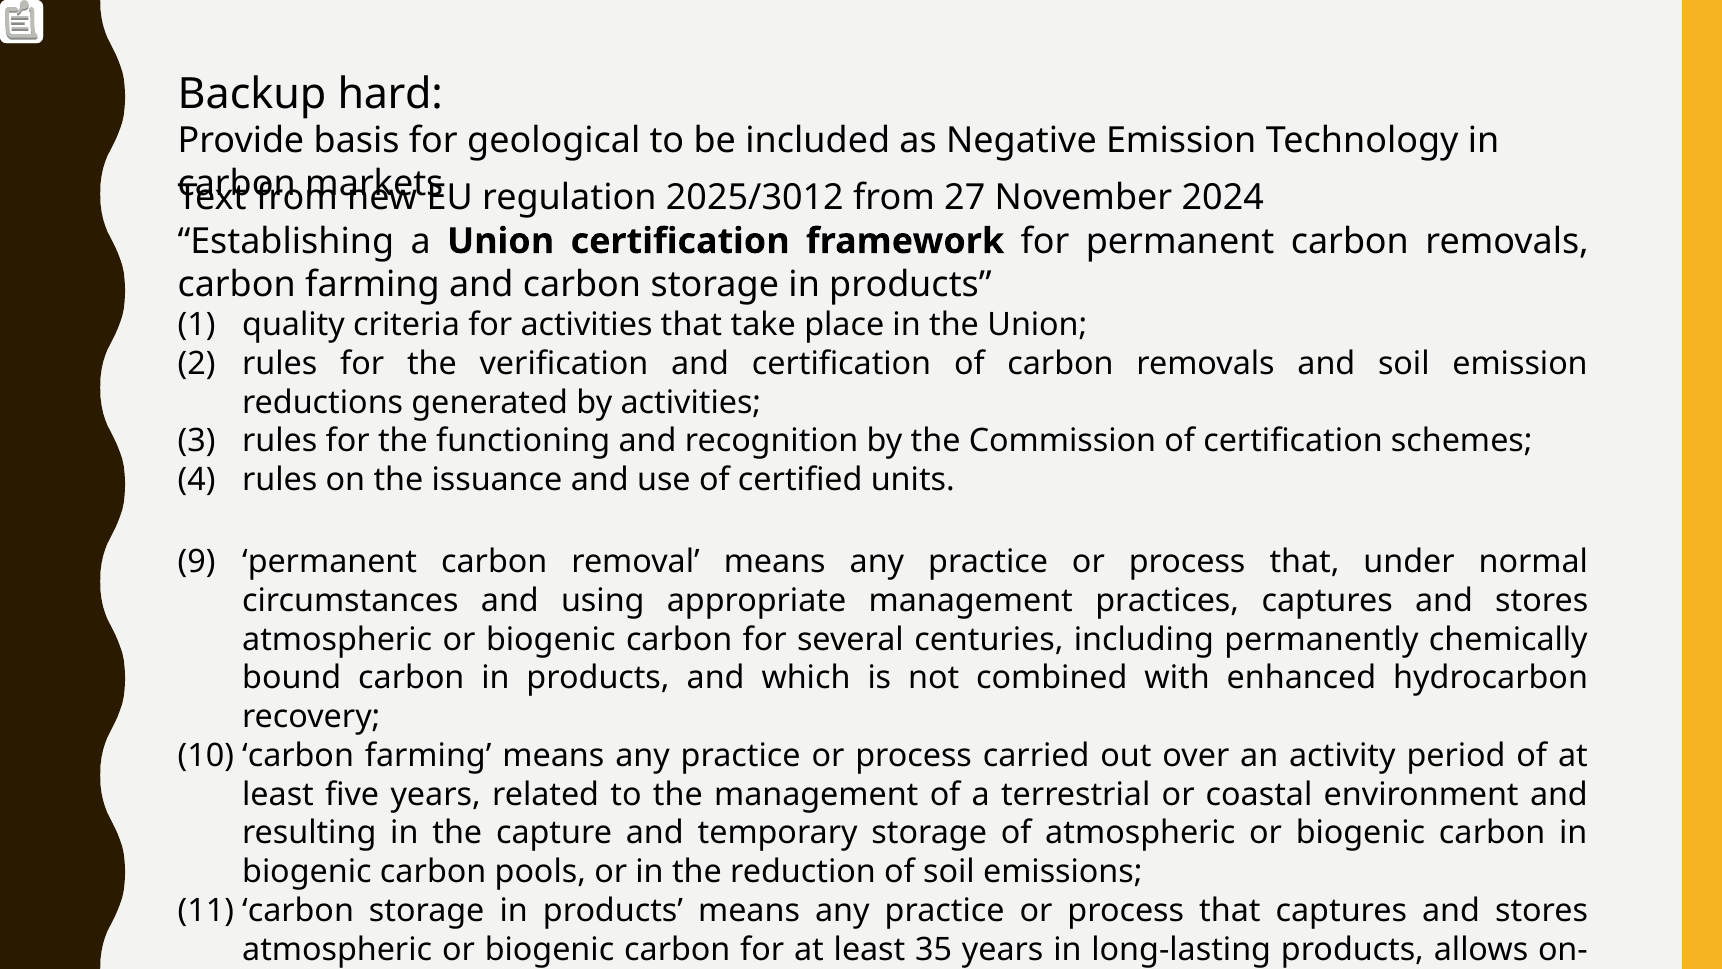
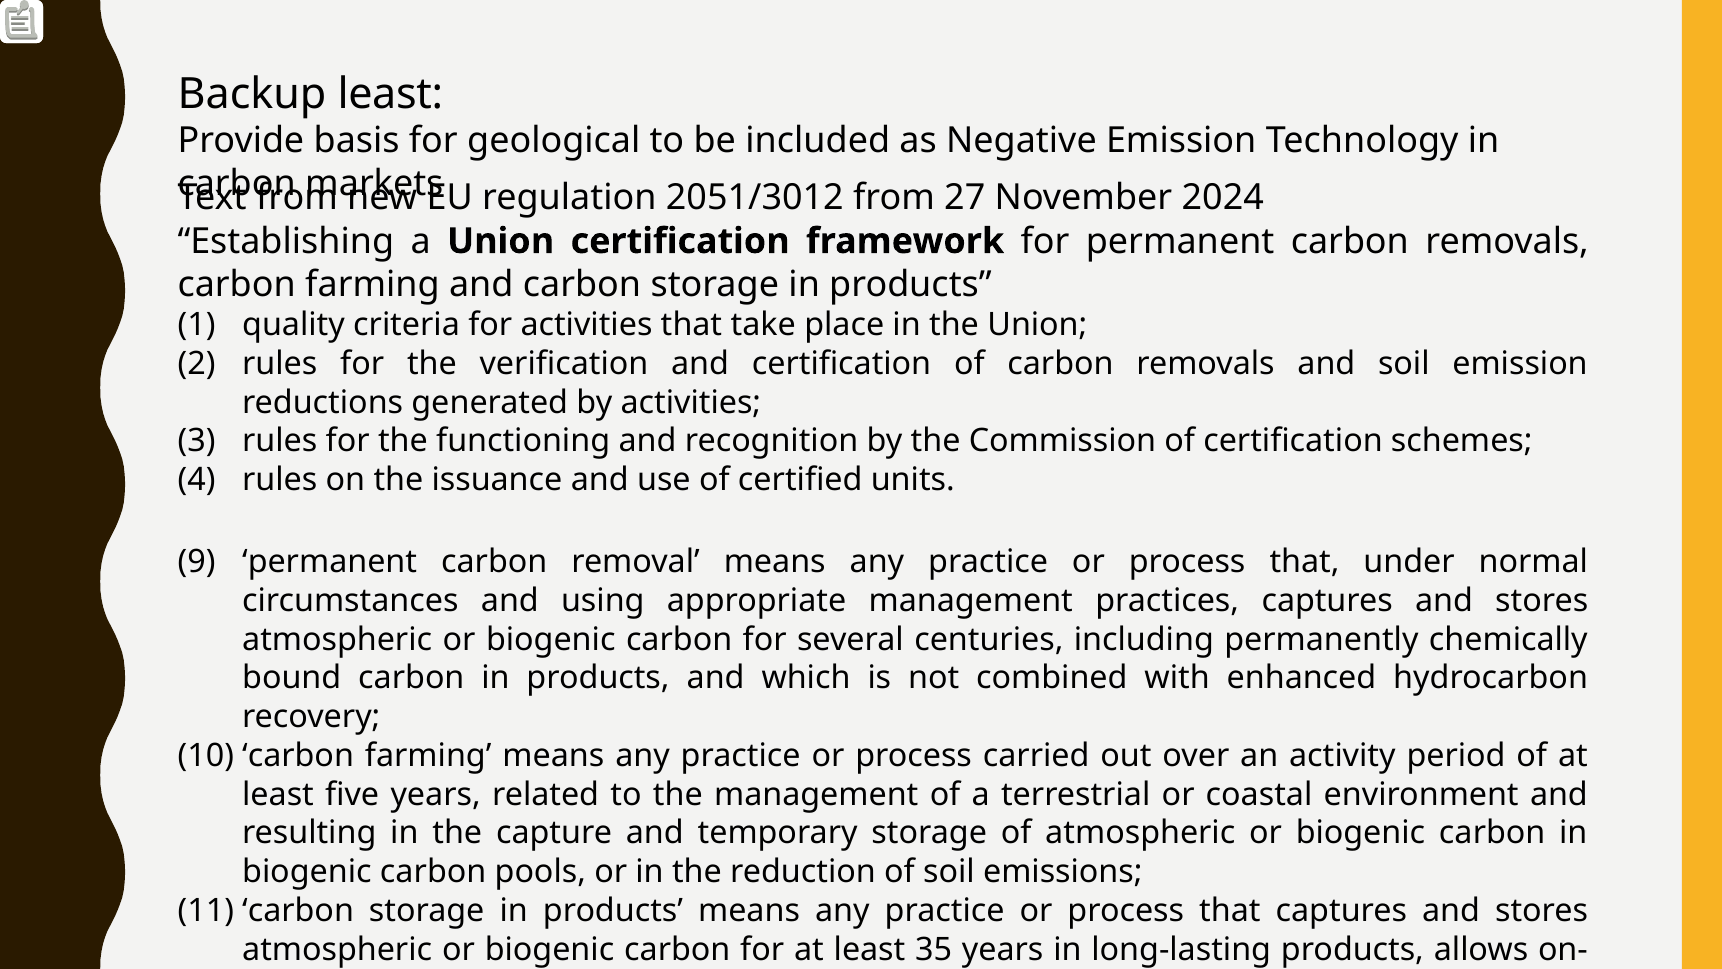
Backup hard: hard -> least (390, 94)
2025/3012: 2025/3012 -> 2051/3012 (755, 198)
